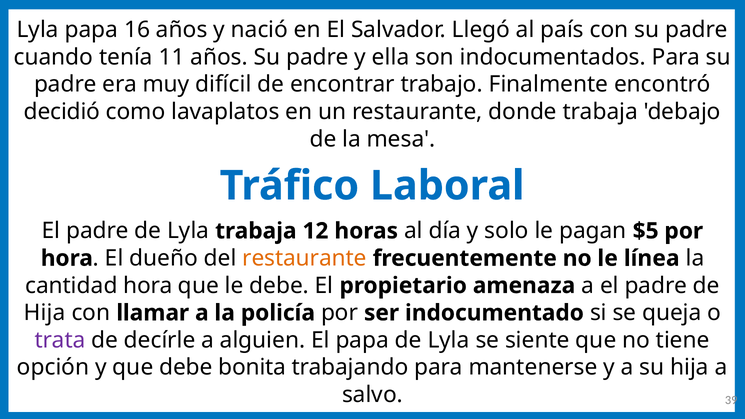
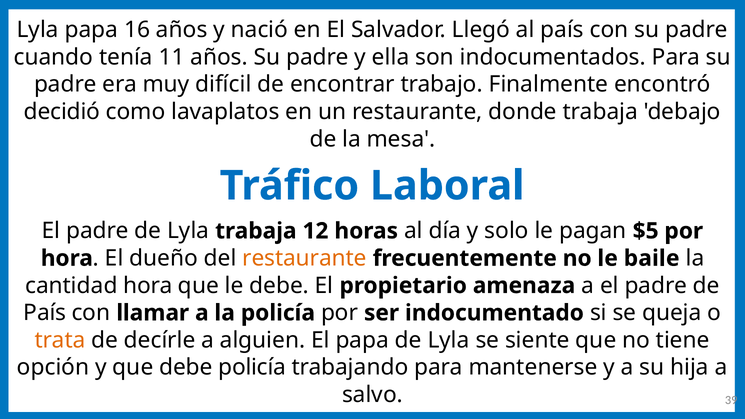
línea: línea -> baile (652, 258)
Hija: Hija -> País (45, 313)
trata colour: purple -> orange (60, 340)
debe bonita: bonita -> policía (252, 368)
